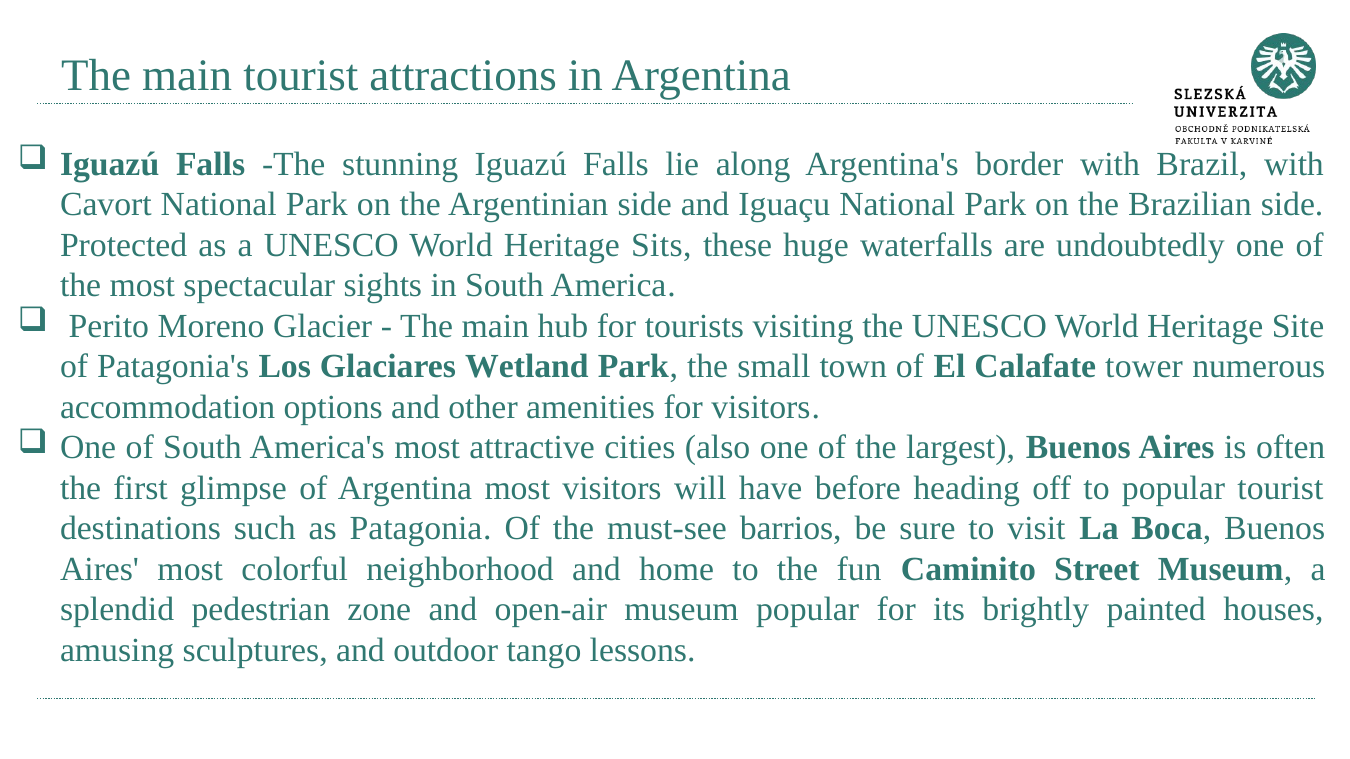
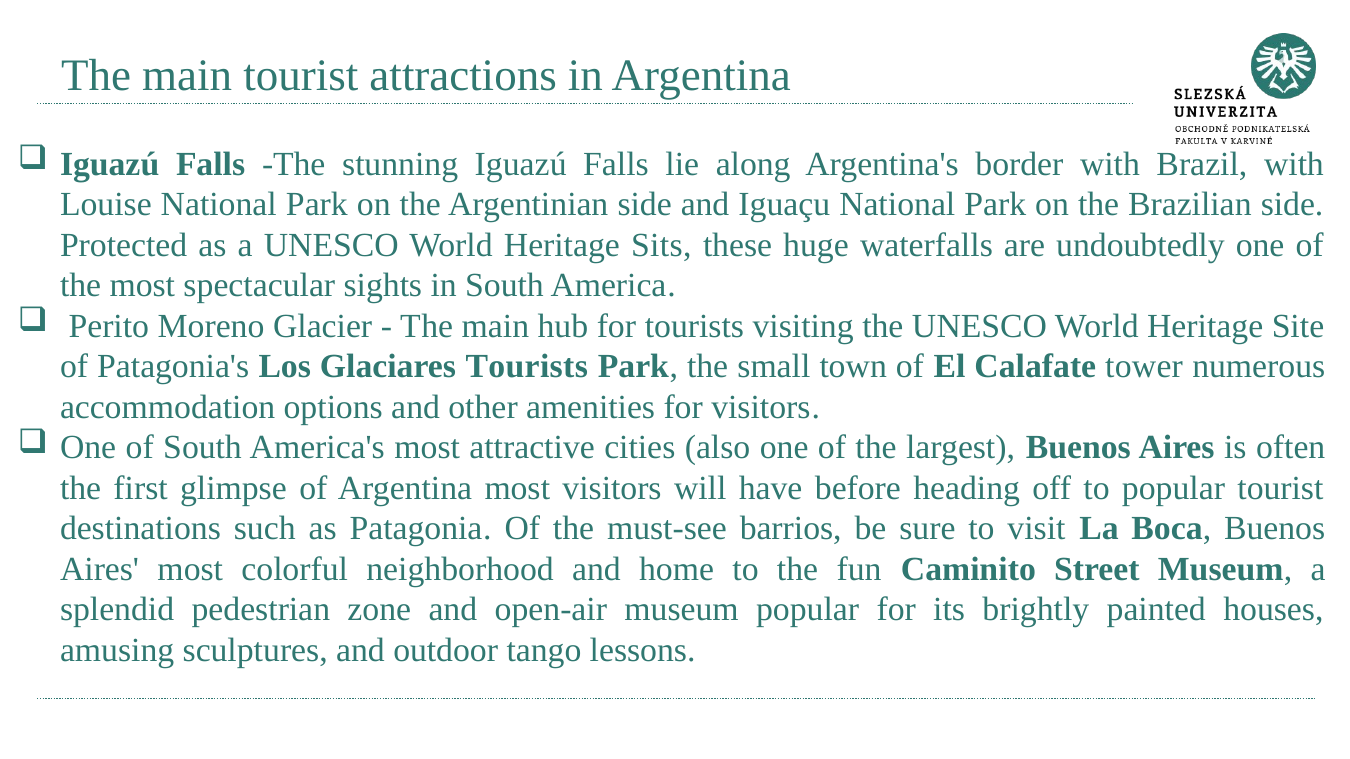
Cavort: Cavort -> Louise (106, 205)
Glaciares Wetland: Wetland -> Tourists (527, 367)
